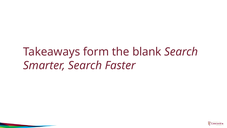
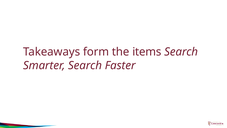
blank: blank -> items (147, 52)
